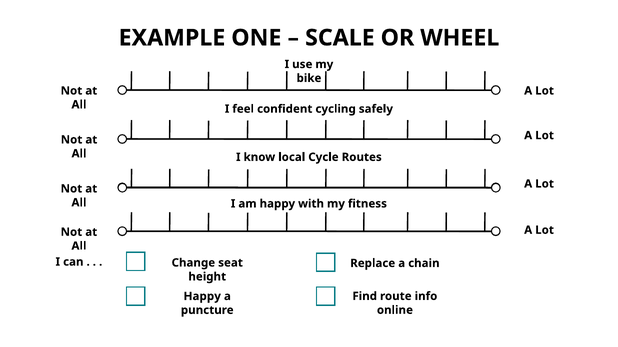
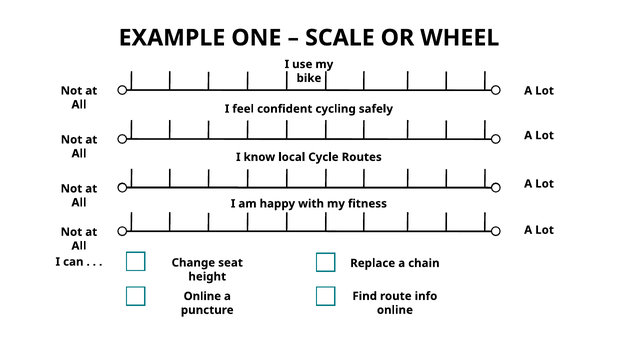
Happy: Happy -> Online (202, 297)
